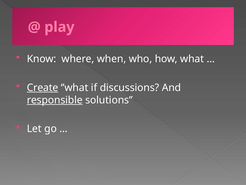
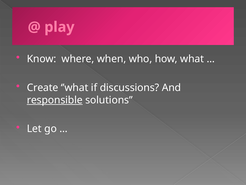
Create underline: present -> none (43, 87)
